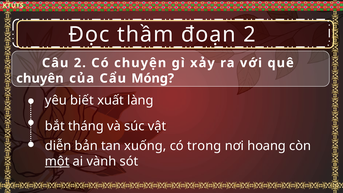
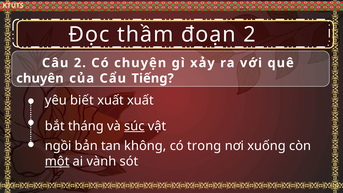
Móng: Móng -> Tiếng (153, 78)
xuất làng: làng -> xuất (140, 100)
súc underline: none -> present (134, 126)
diễn: diễn -> ngồi (58, 146)
xuống: xuống -> không (145, 146)
hoang: hoang -> xuống (267, 146)
